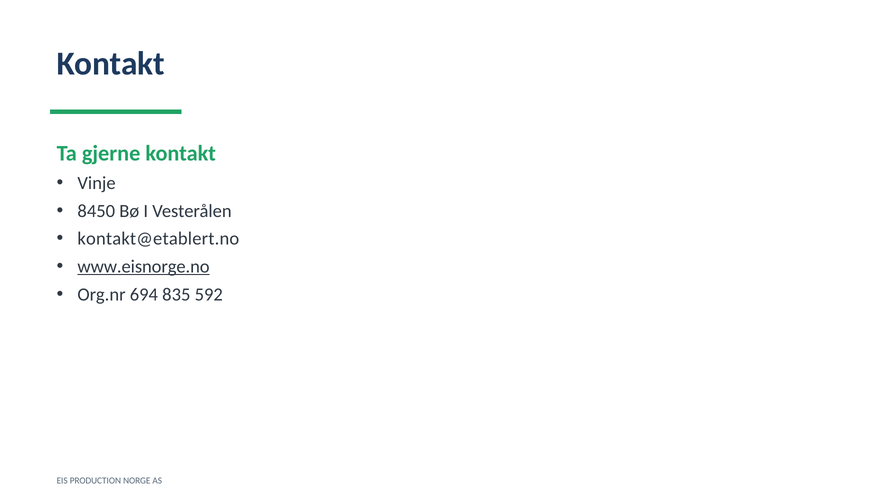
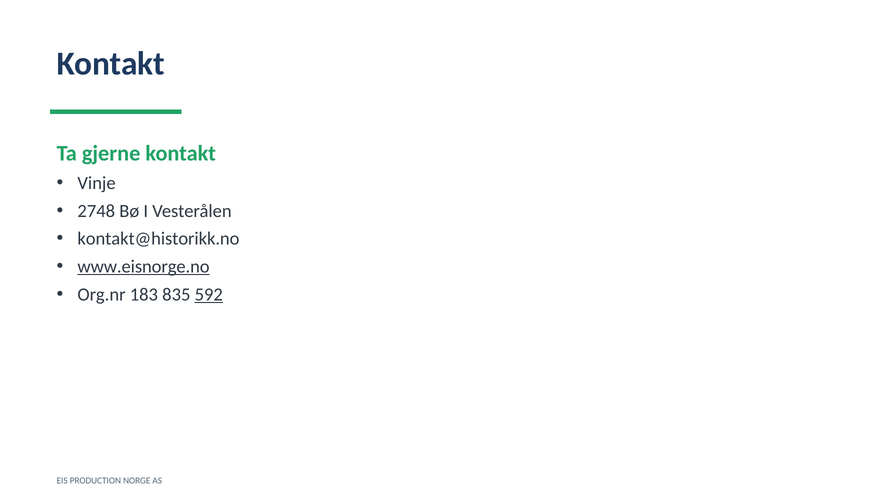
8450: 8450 -> 2748 (96, 211)
kontakt@etablert.no: kontakt@etablert.no -> kontakt@historikk.no (158, 239)
694: 694 -> 183 (144, 294)
592 underline: none -> present (209, 294)
